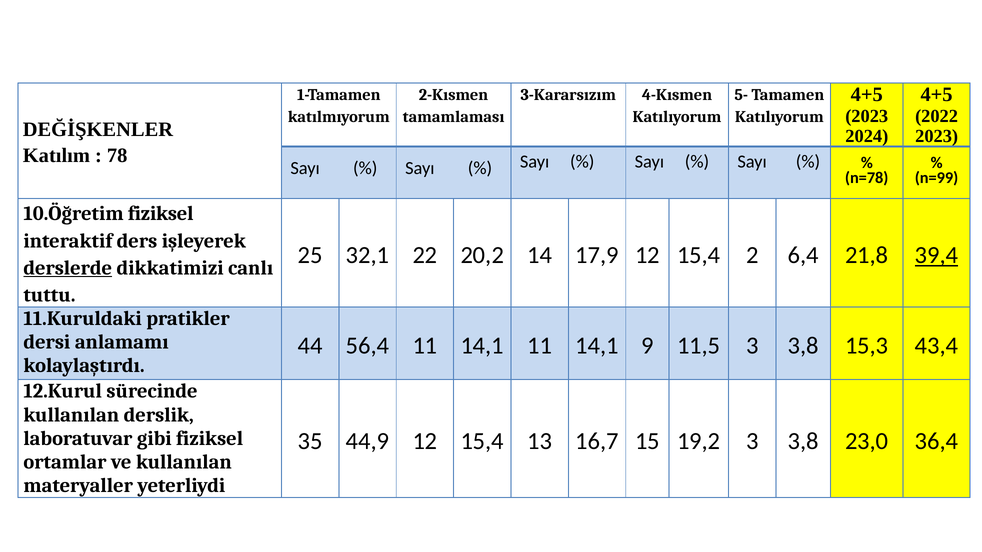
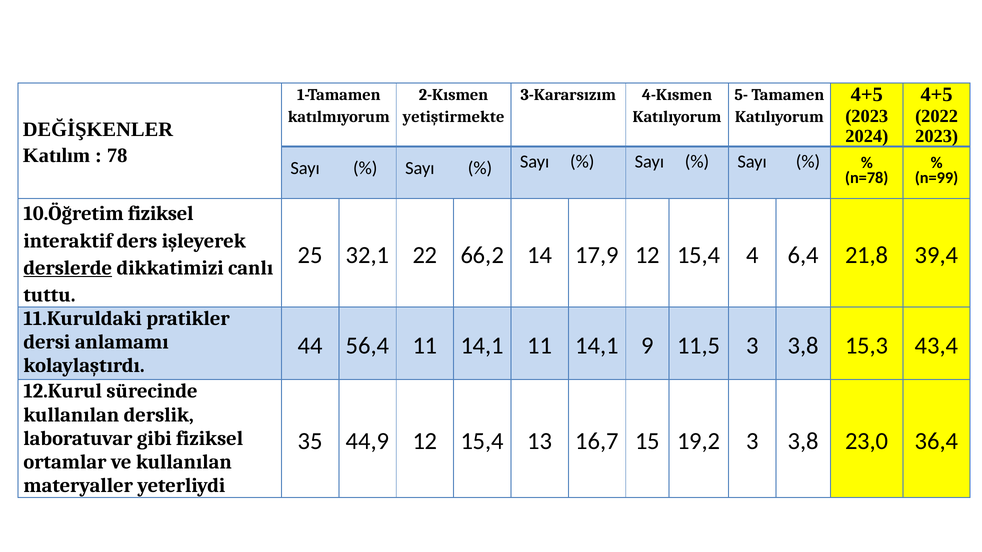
tamamlaması: tamamlaması -> yetiştirmekte (454, 117)
20,2: 20,2 -> 66,2 (482, 255)
2: 2 -> 4 (752, 255)
39,4 underline: present -> none (937, 255)
